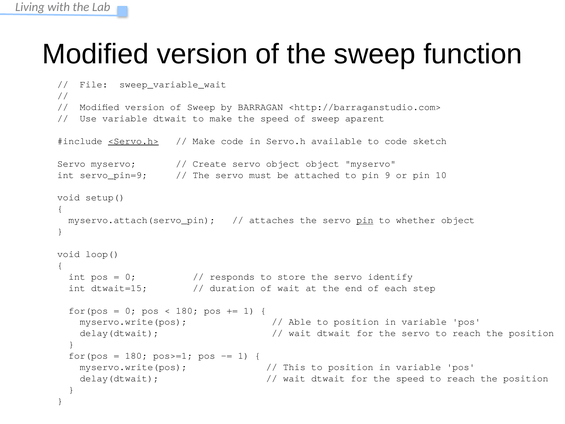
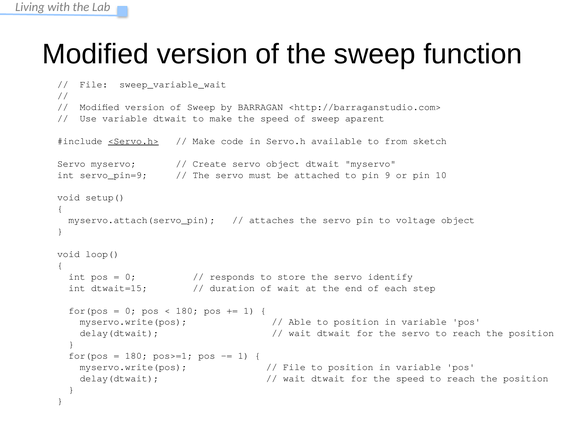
to code: code -> from (396, 141)
object object: object -> dtwait (323, 164)
pin underline: present -> none (365, 220)
whether: whether -> voltage (416, 220)
This: This -> File (294, 367)
